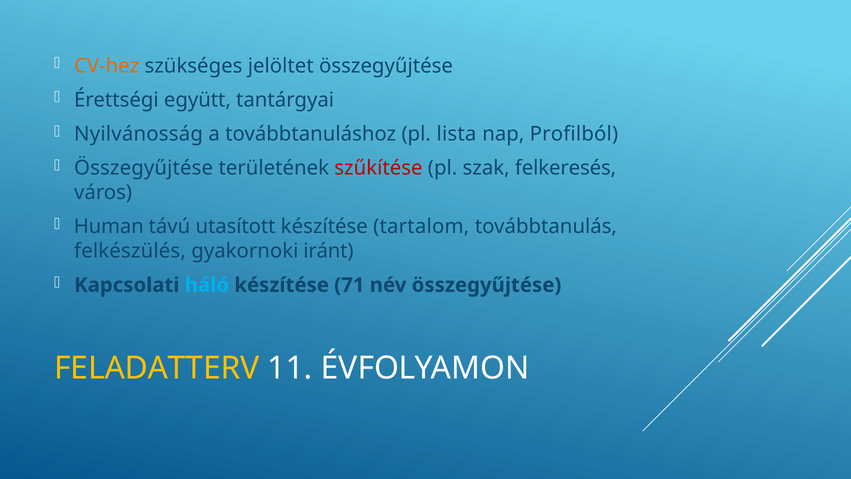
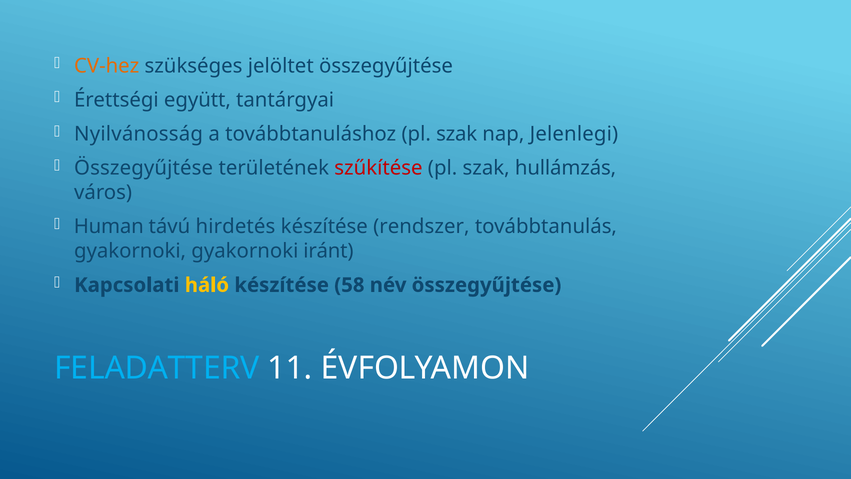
továbbtanuláshoz pl lista: lista -> szak (457, 134)
Profilból: Profilból -> Jelenlegi (574, 134)
felkeresés: felkeresés -> hullámzás (566, 168)
utasított: utasított -> hirdetés (235, 226)
tartalom: tartalom -> rendszer (421, 226)
felkészülés: felkészülés -> gyakornoki (130, 251)
háló colour: light blue -> yellow (207, 285)
71: 71 -> 58 (349, 285)
FELADATTERV colour: yellow -> light blue (157, 368)
